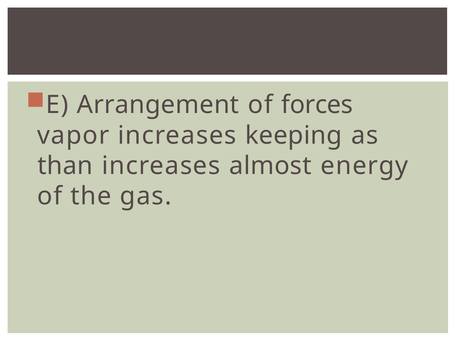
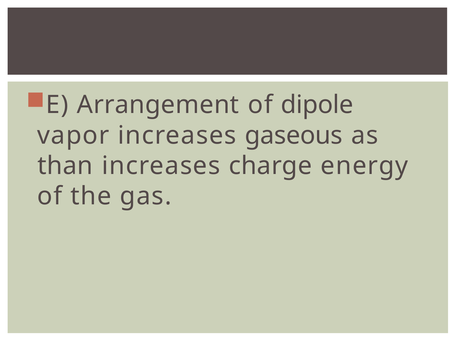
forces: forces -> dipole (317, 105)
keeping: keeping -> gaseous (294, 135)
almost: almost -> charge (270, 166)
